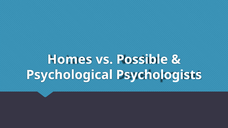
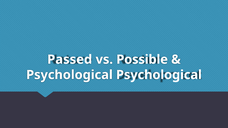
Homes: Homes -> Passed (70, 60)
Psychological Psychologists: Psychologists -> Psychological (159, 75)
